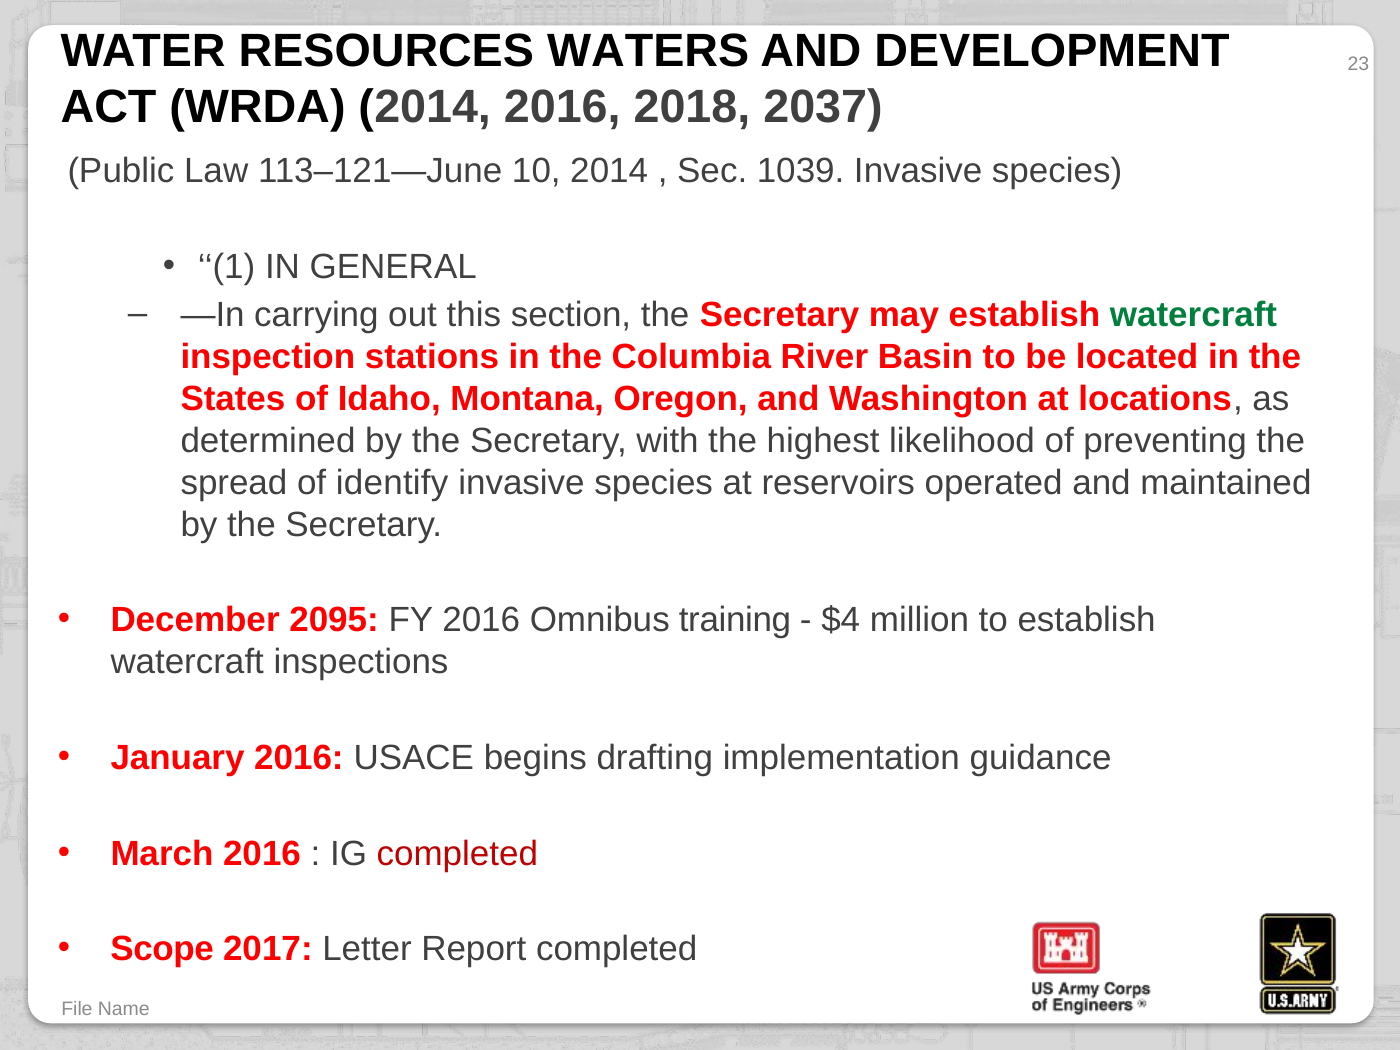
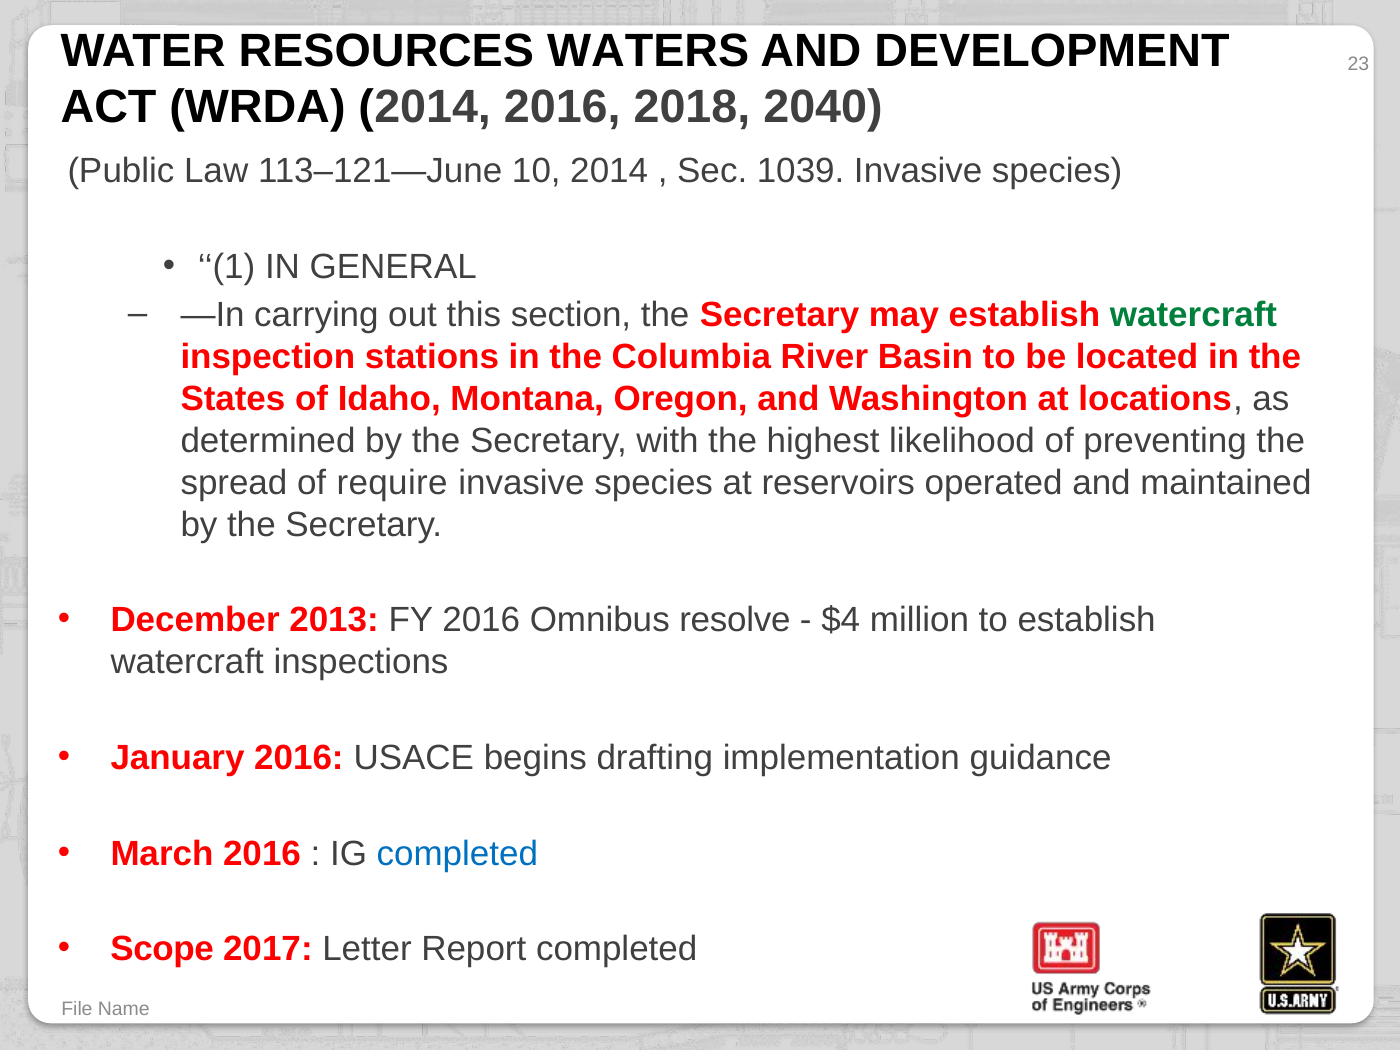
2037: 2037 -> 2040 (823, 107)
identify: identify -> require (392, 483)
2095: 2095 -> 2013 (334, 620)
training: training -> resolve (735, 620)
completed colour: red -> blue (457, 854)
